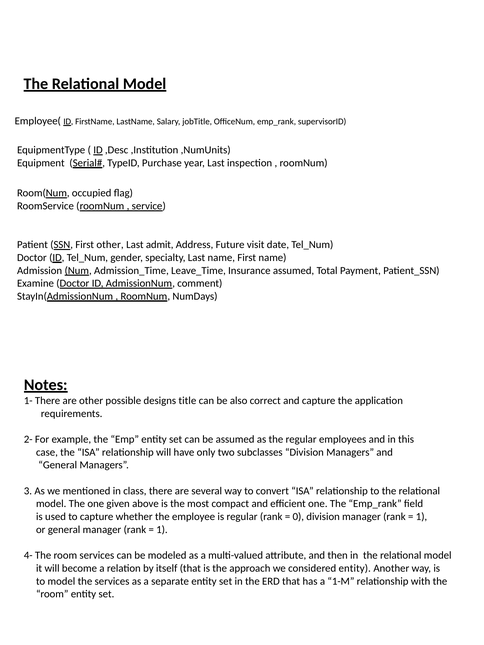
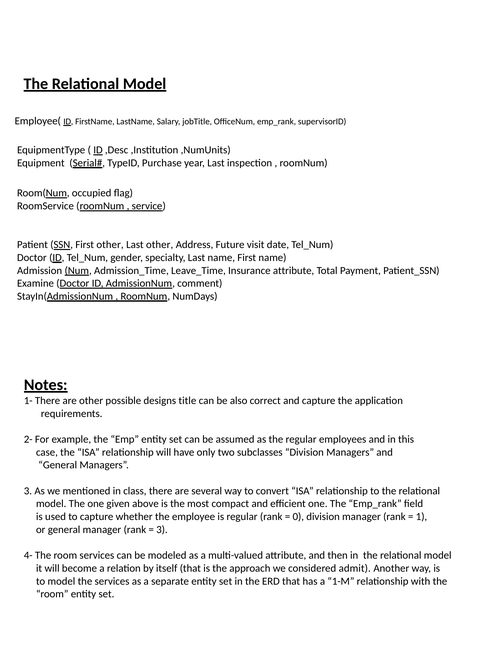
Last admit: admit -> other (160, 245)
Insurance assumed: assumed -> attribute (294, 271)
1: 1 -> 3 (162, 530)
considered entity: entity -> admit (355, 569)
